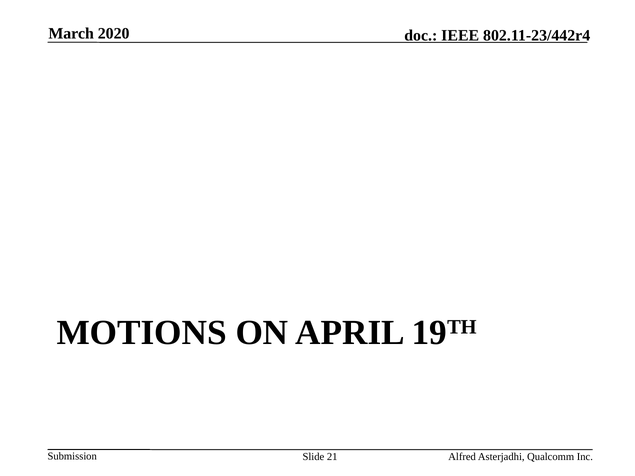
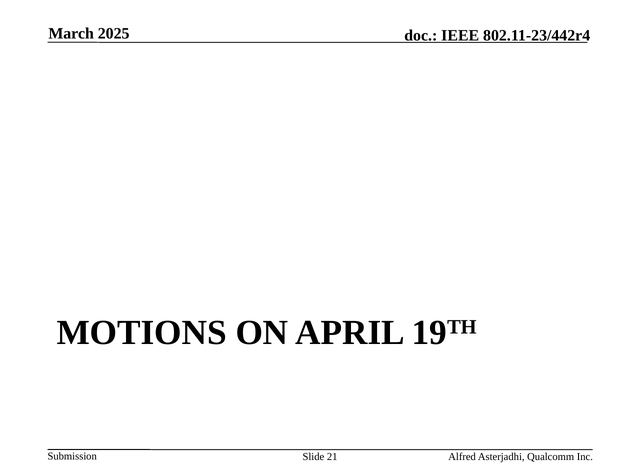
2020: 2020 -> 2025 (114, 34)
